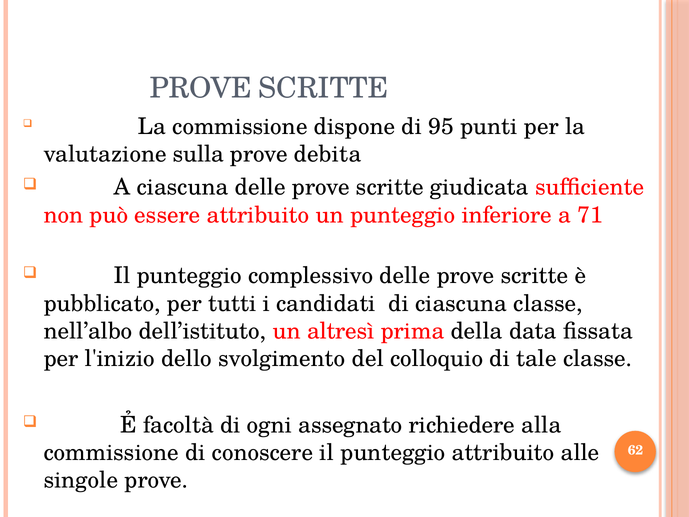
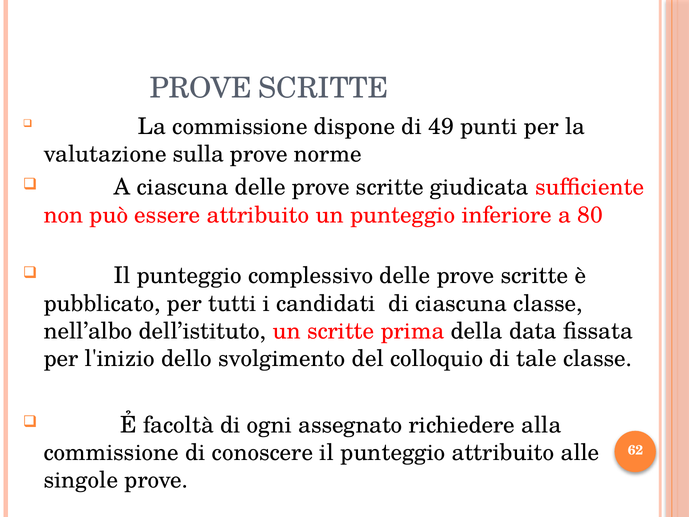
95: 95 -> 49 (441, 126)
debita: debita -> norme (328, 154)
71: 71 -> 80 (590, 215)
un altresì: altresì -> scritte (341, 331)
